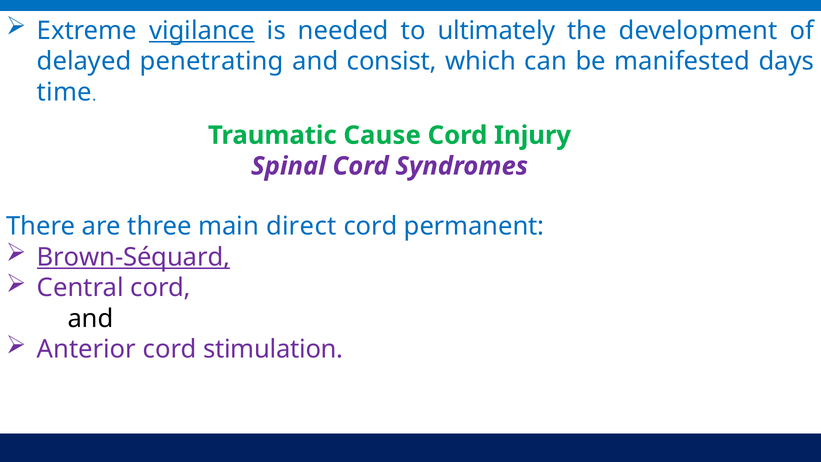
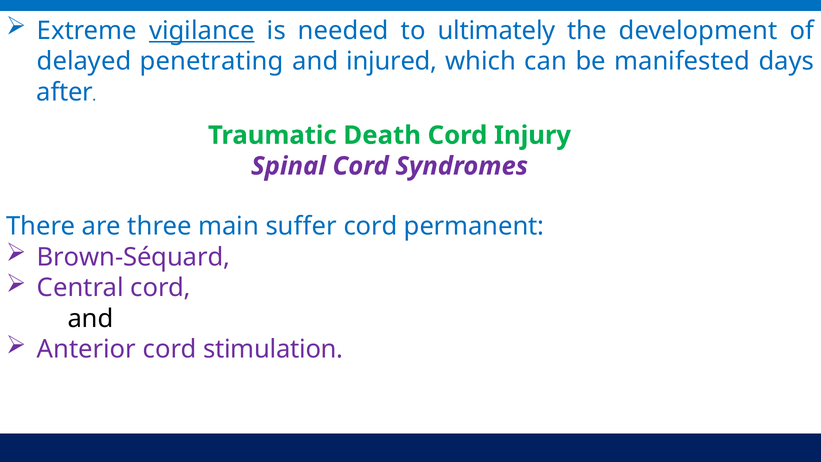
consist: consist -> injured (392, 61)
time: time -> after (65, 92)
Cause: Cause -> Death (382, 135)
direct: direct -> suffer (301, 226)
Brown-Séquard underline: present -> none (133, 257)
